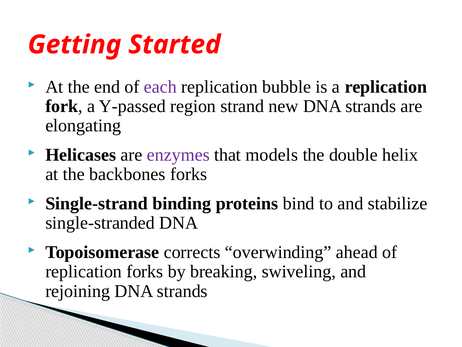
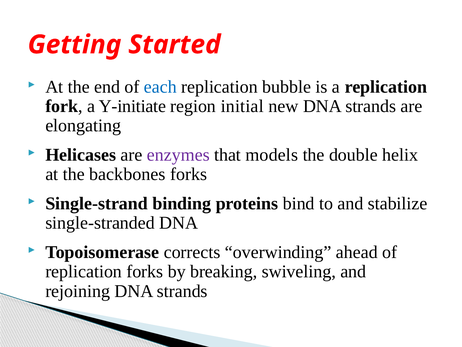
each colour: purple -> blue (160, 87)
Y-passed: Y-passed -> Y-initiate (132, 106)
strand: strand -> initial (242, 106)
